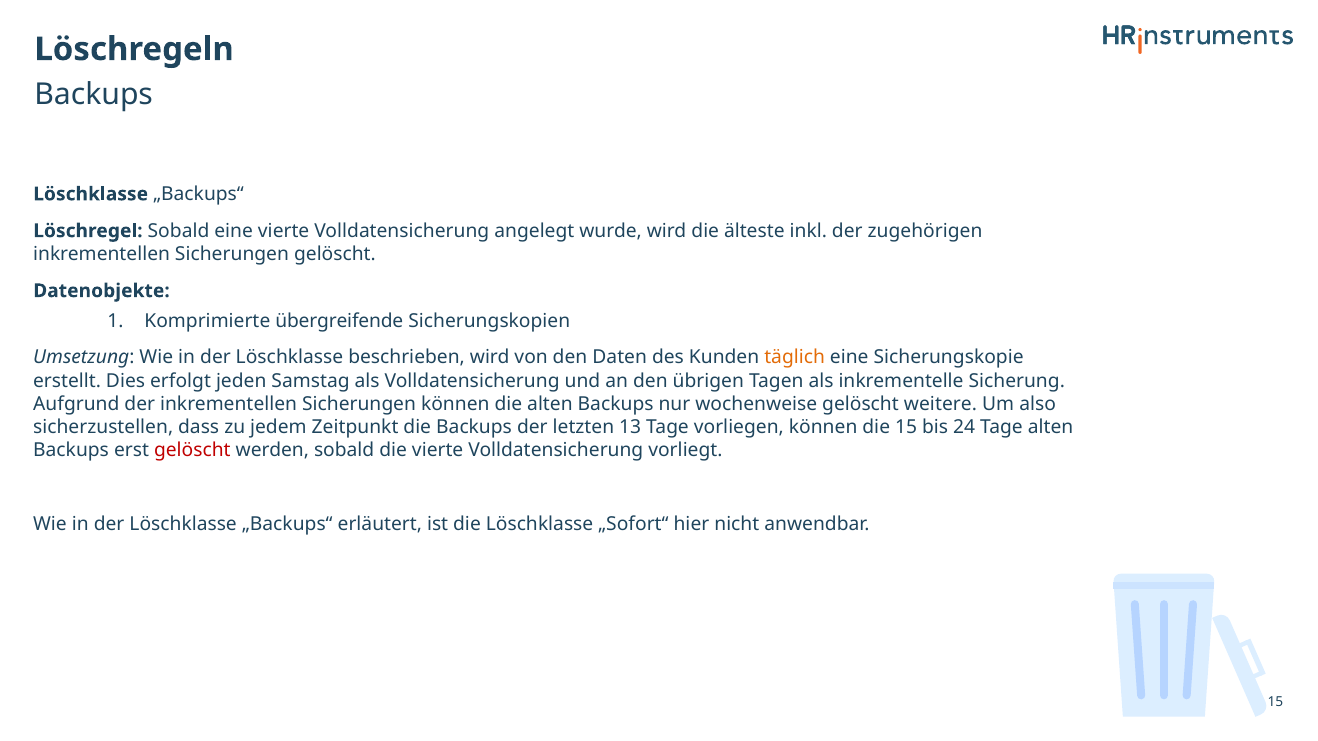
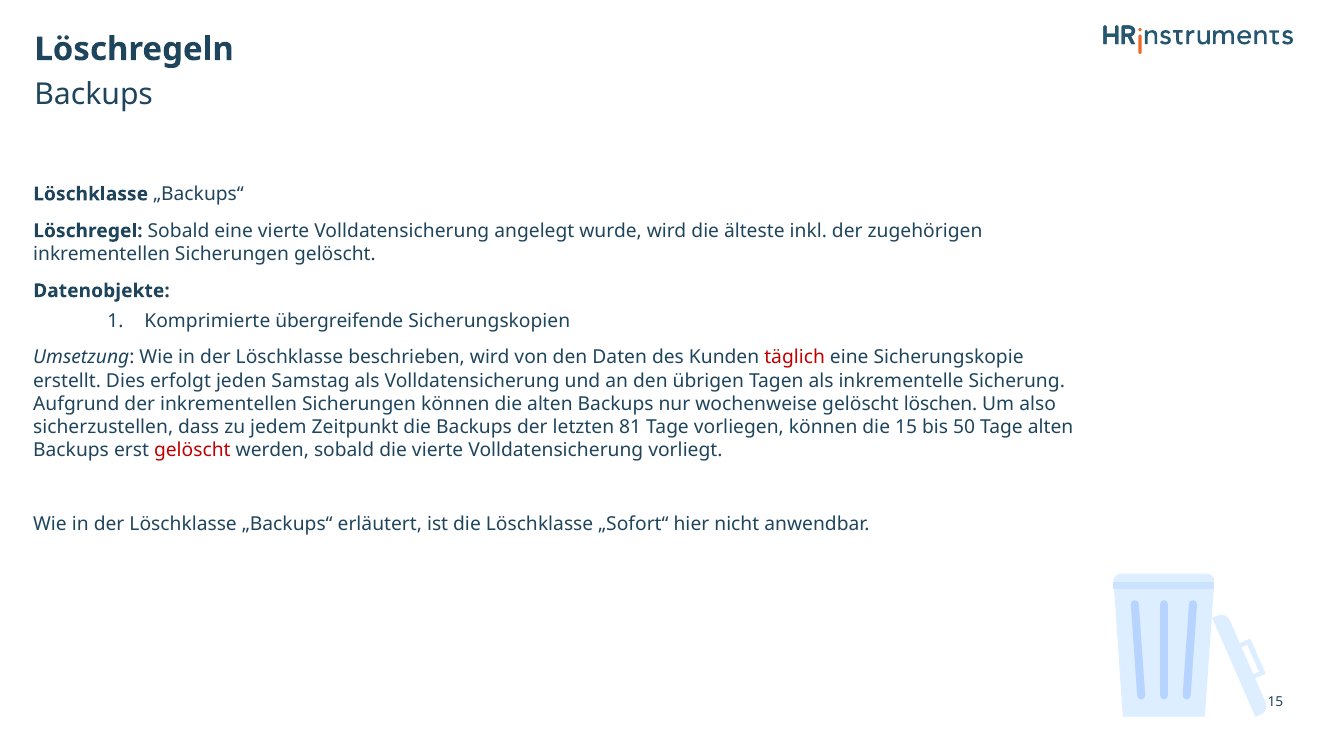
täglich colour: orange -> red (795, 358)
weitere: weitere -> löschen (941, 404)
13: 13 -> 81 (630, 427)
24: 24 -> 50 (964, 427)
